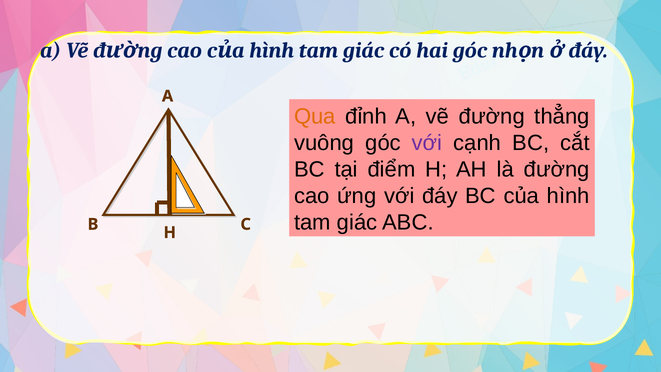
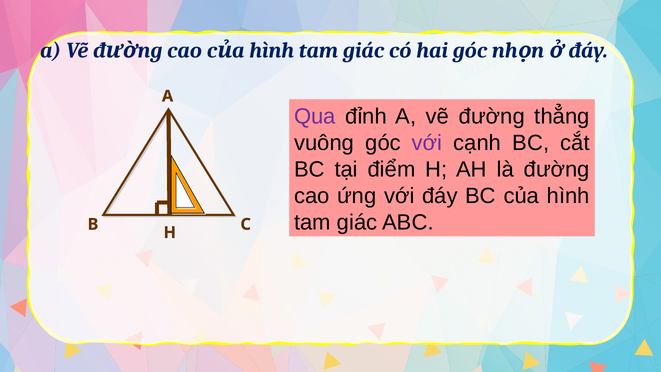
Qua colour: orange -> purple (315, 116)
